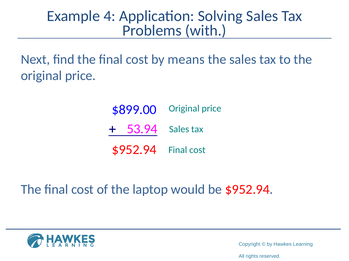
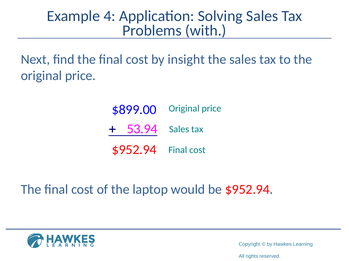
means: means -> insight (186, 60)
